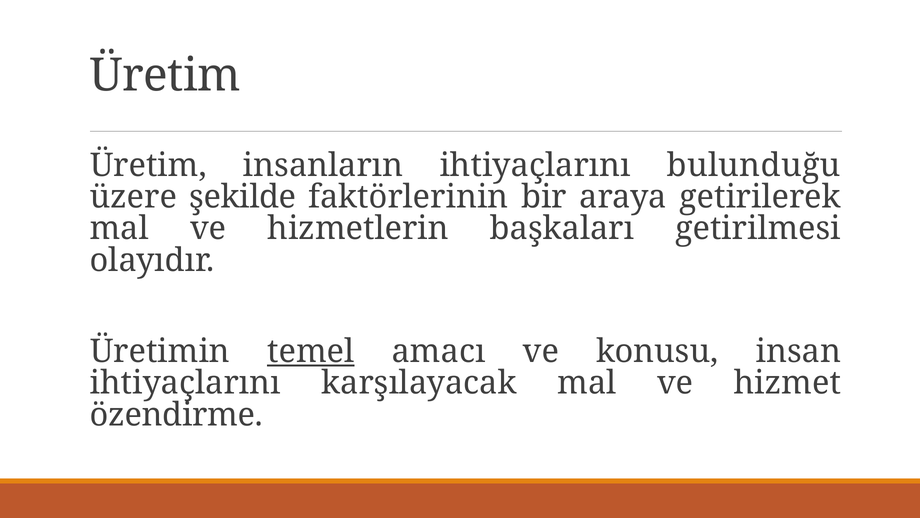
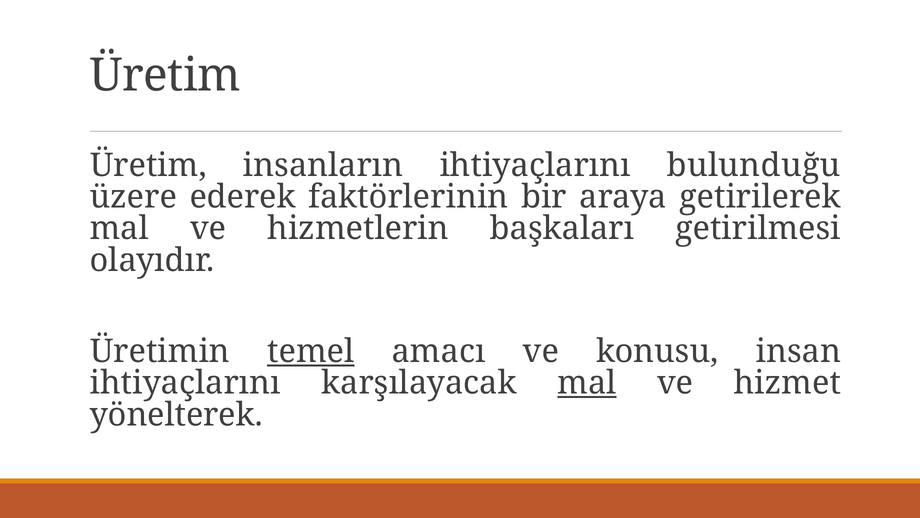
şekilde: şekilde -> ederek (243, 197)
mal underline: none -> present (587, 383)
özendirme: özendirme -> yönelterek (176, 414)
